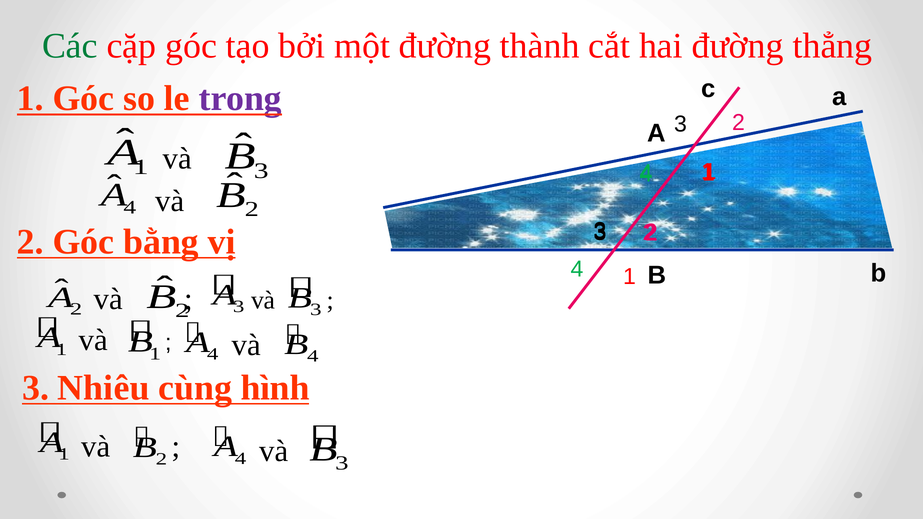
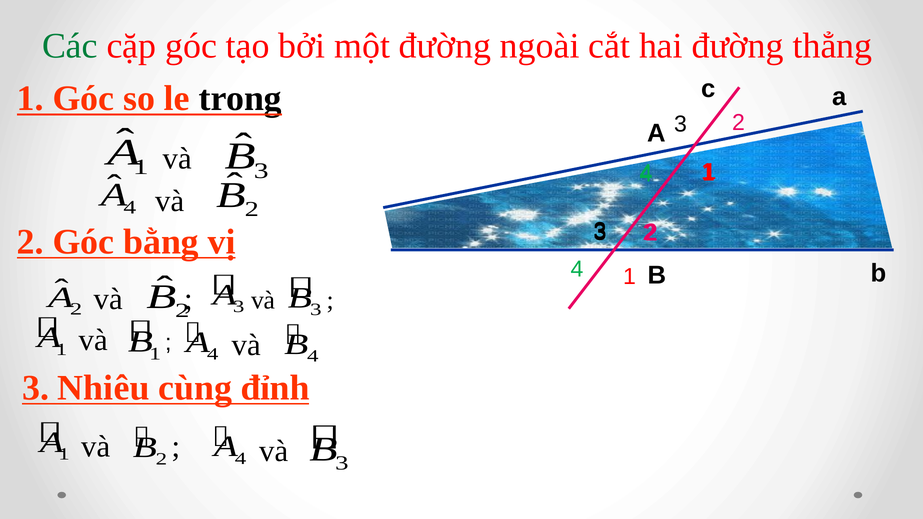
thành: thành -> ngoài (540, 46)
trong colour: purple -> black (240, 99)
hình: hình -> đỉnh (275, 388)
